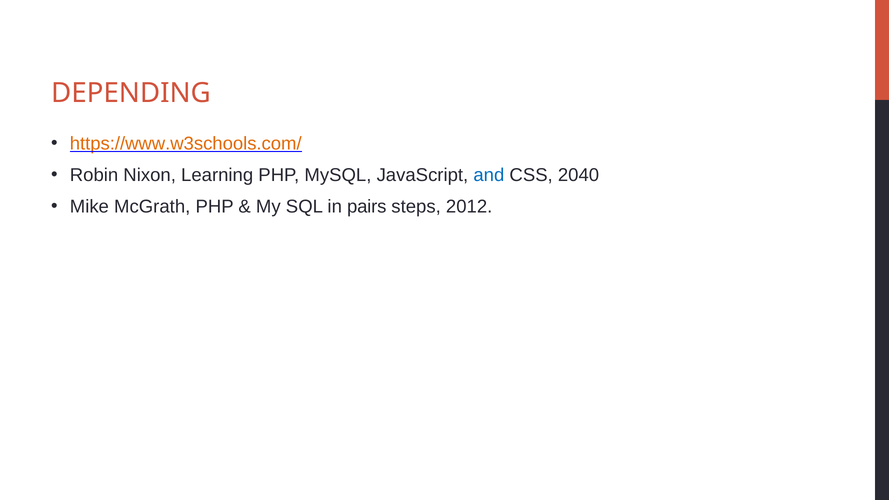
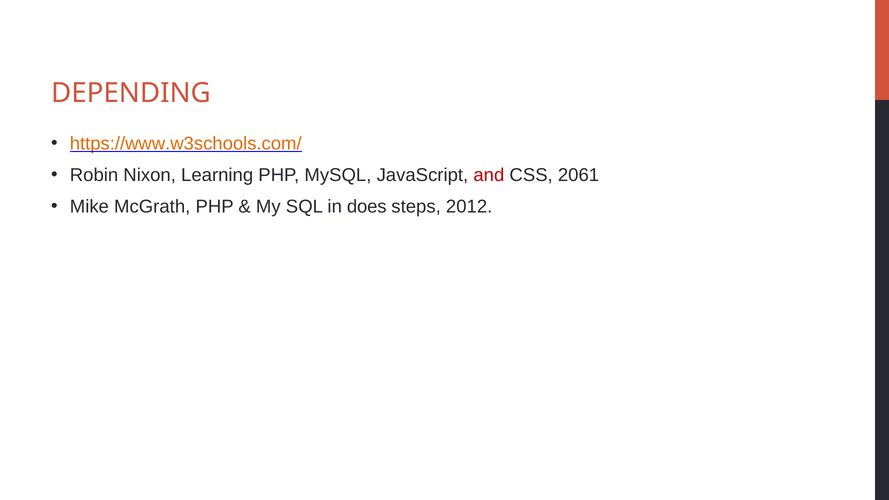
and colour: blue -> red (489, 175)
2040: 2040 -> 2061 (579, 175)
pairs: pairs -> does (367, 207)
